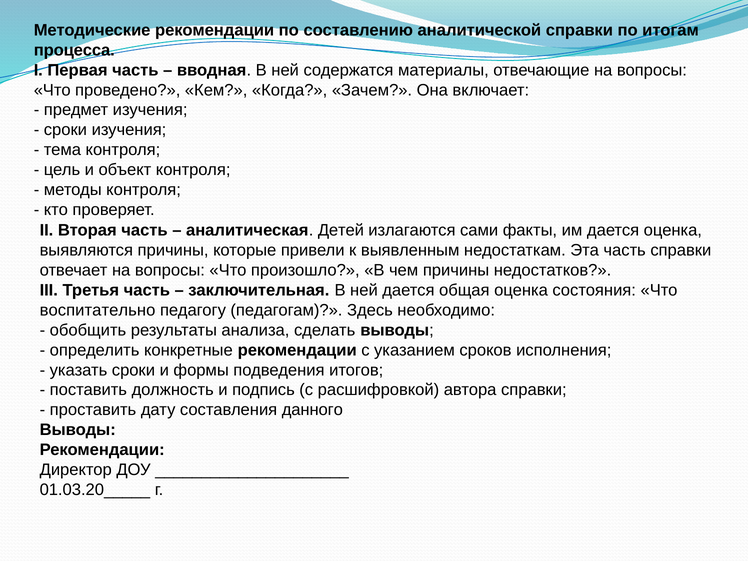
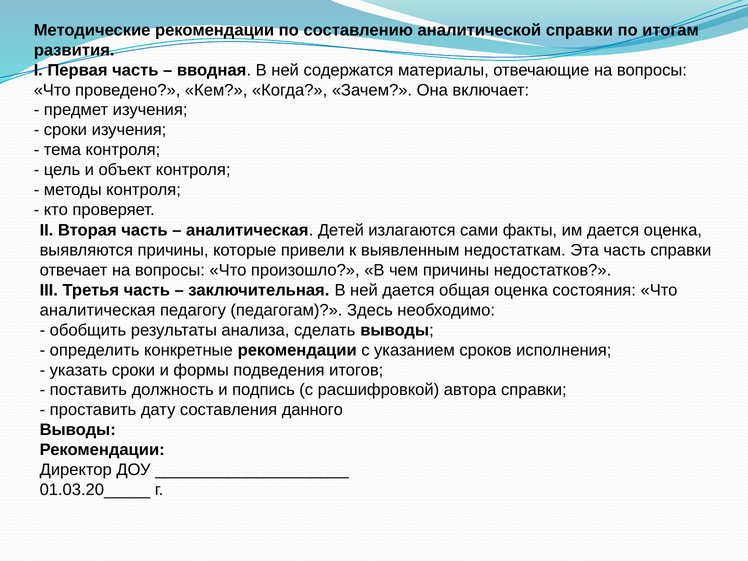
процесса: процесса -> развития (74, 50)
воспитательно: воспитательно -> аналитическая (98, 310)
